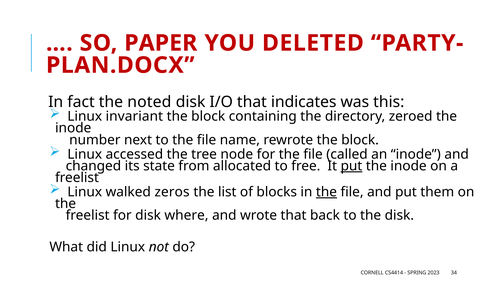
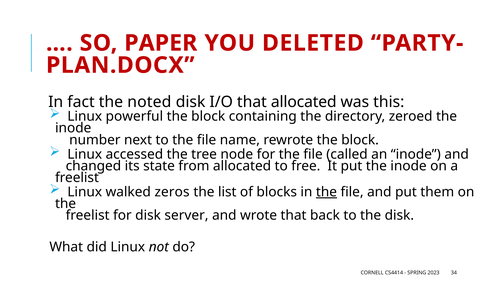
that indicates: indicates -> allocated (304, 102)
invariant: invariant -> powerful (134, 116)
put underline: present -> none (351, 166)
where: where -> server (186, 215)
